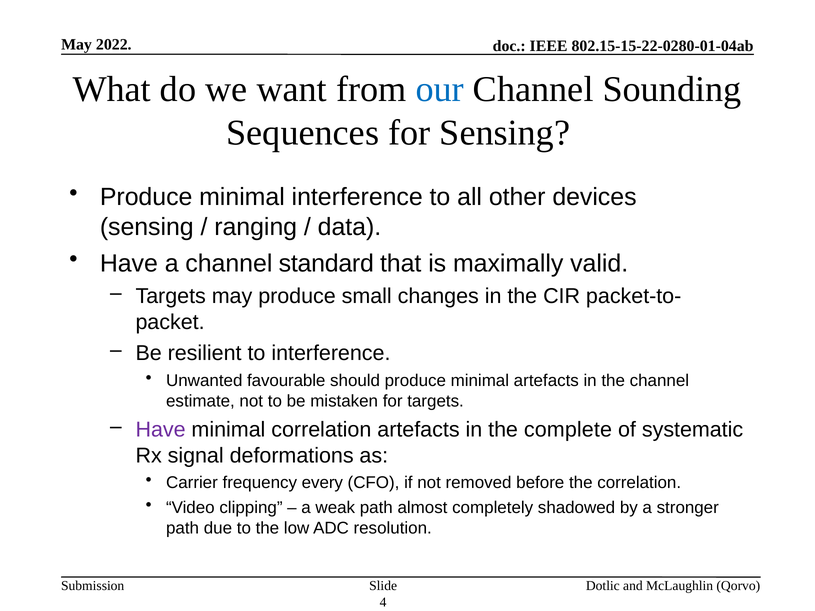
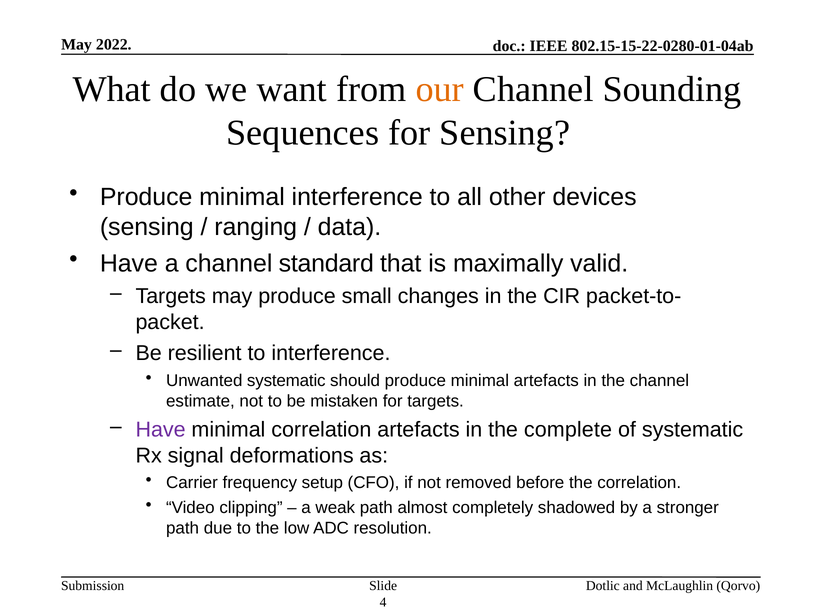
our colour: blue -> orange (440, 89)
Unwanted favourable: favourable -> systematic (286, 381)
every: every -> setup (322, 483)
